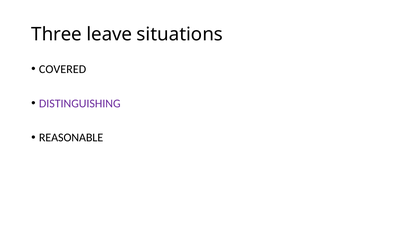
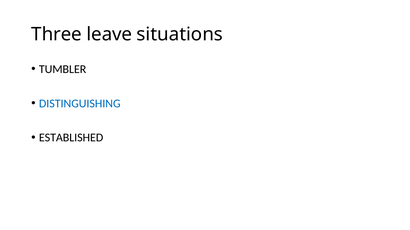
COVERED: COVERED -> TUMBLER (63, 69)
DISTINGUISHING colour: purple -> blue (80, 104)
REASONABLE: REASONABLE -> ESTABLISHED (71, 138)
